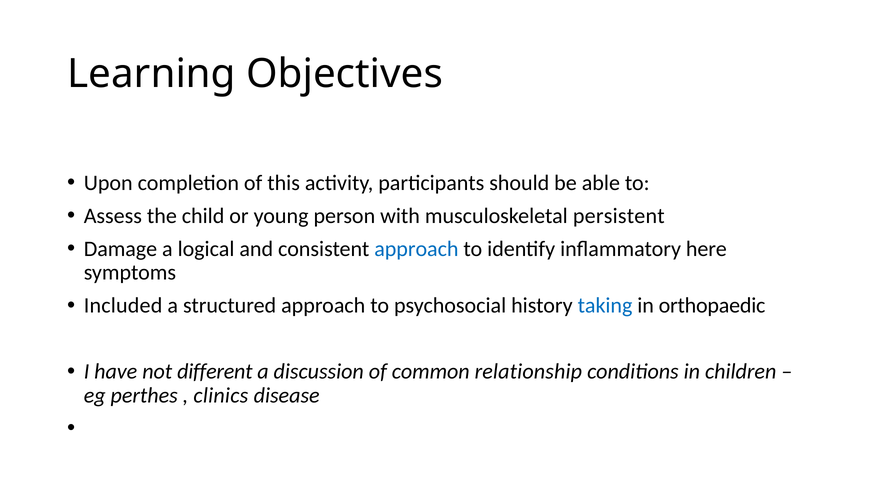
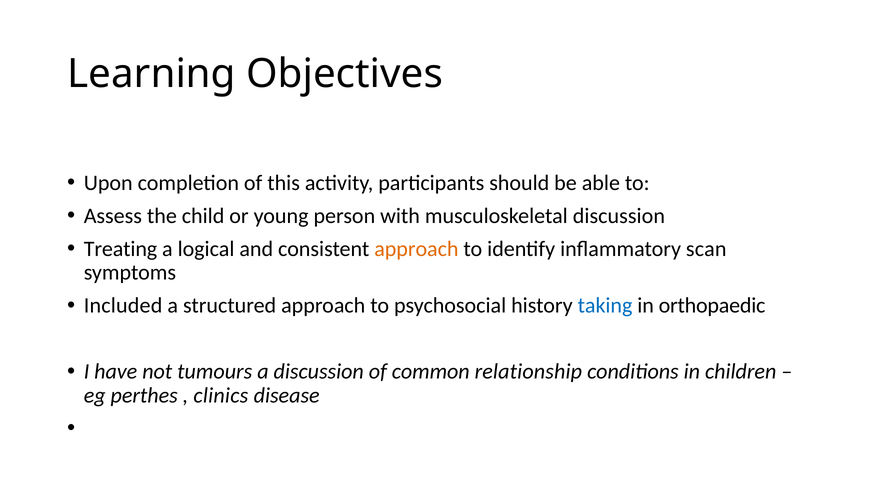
musculoskeletal persistent: persistent -> discussion (619, 216)
Damage: Damage -> Treating (120, 249)
approach colour: blue -> orange (416, 249)
here: here -> scan (706, 249)
different: different -> tumours (215, 372)
